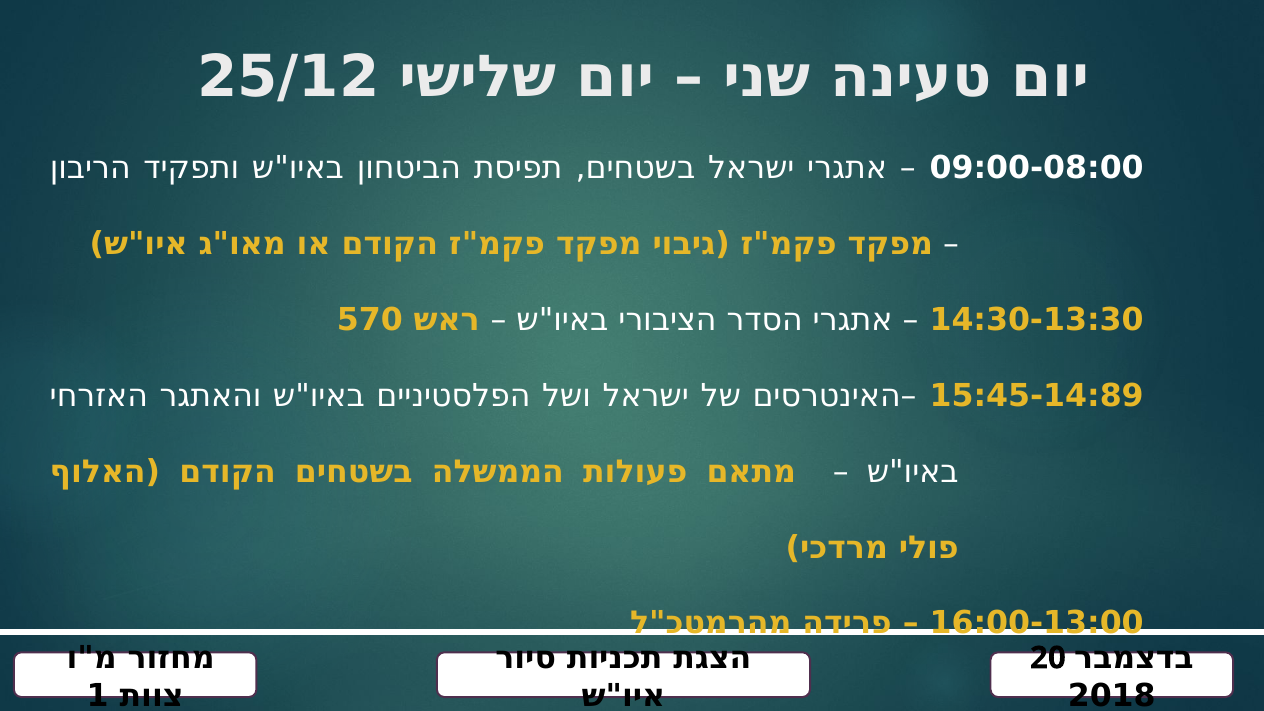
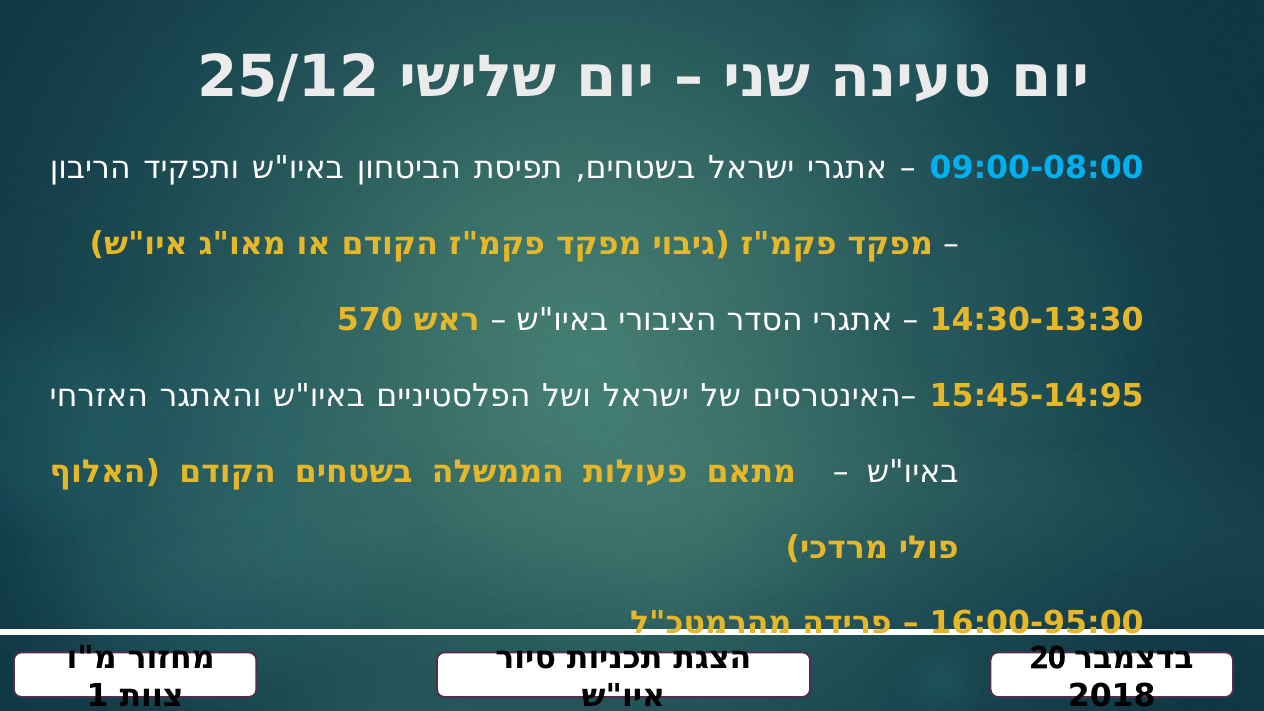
09:00-08:00 colour: white -> light blue (1037, 168)
15:45-14:89: 15:45-14:89 -> 15:45-14:95 (1037, 396)
16:00-13:00: 16:00-13:00 -> 16:00-95:00 (1037, 623)
